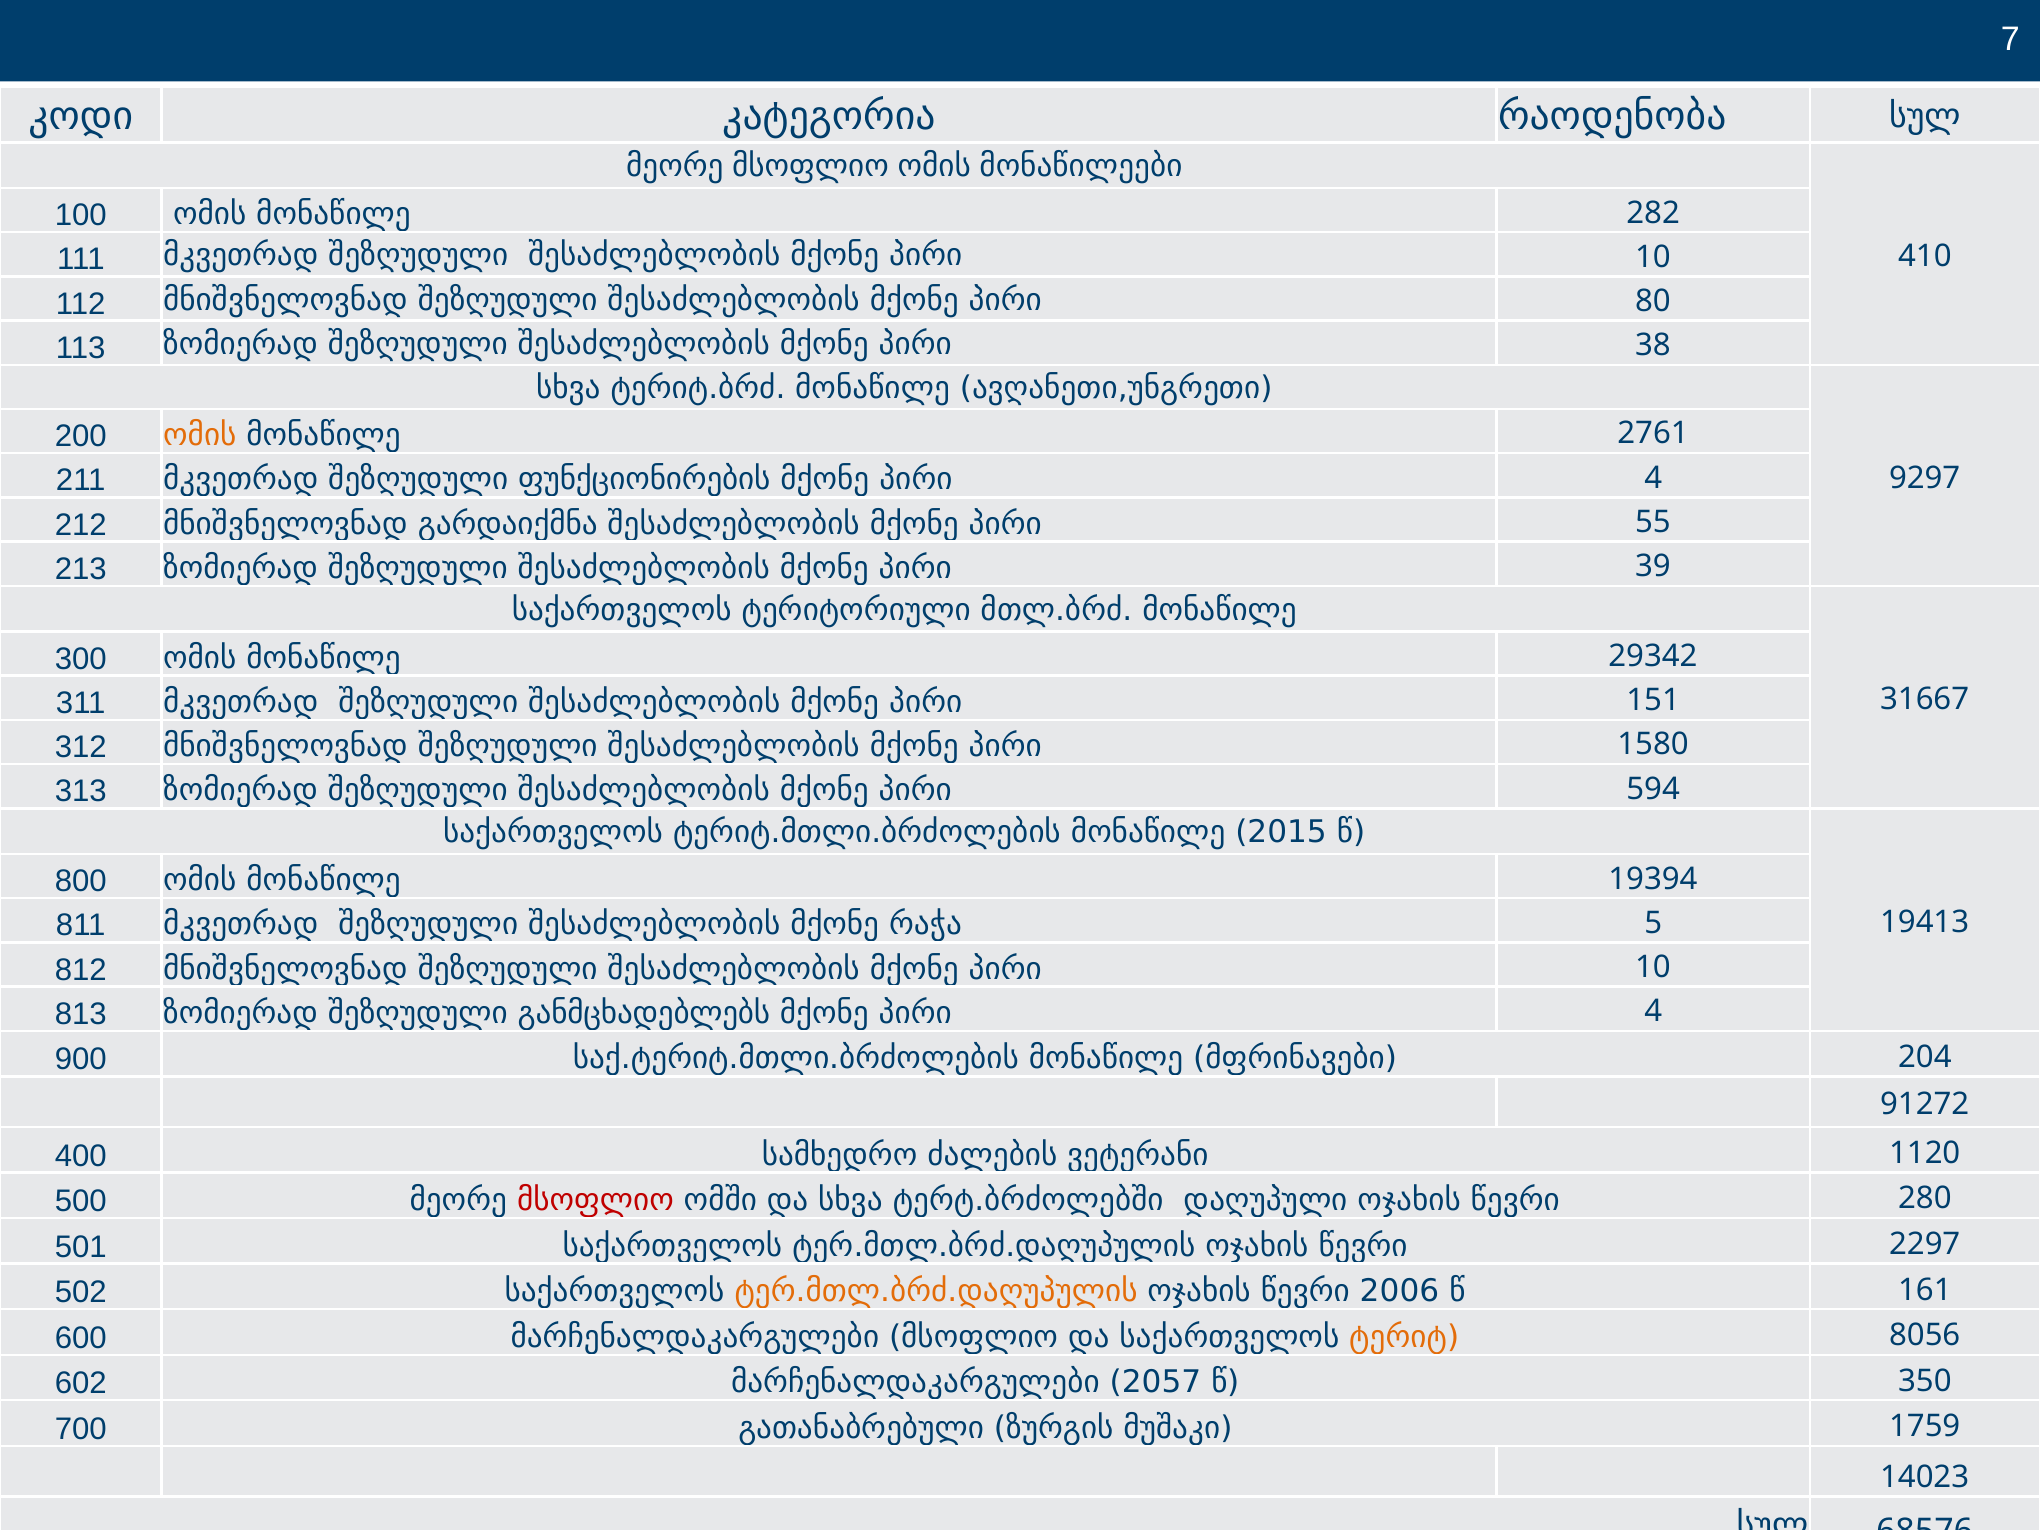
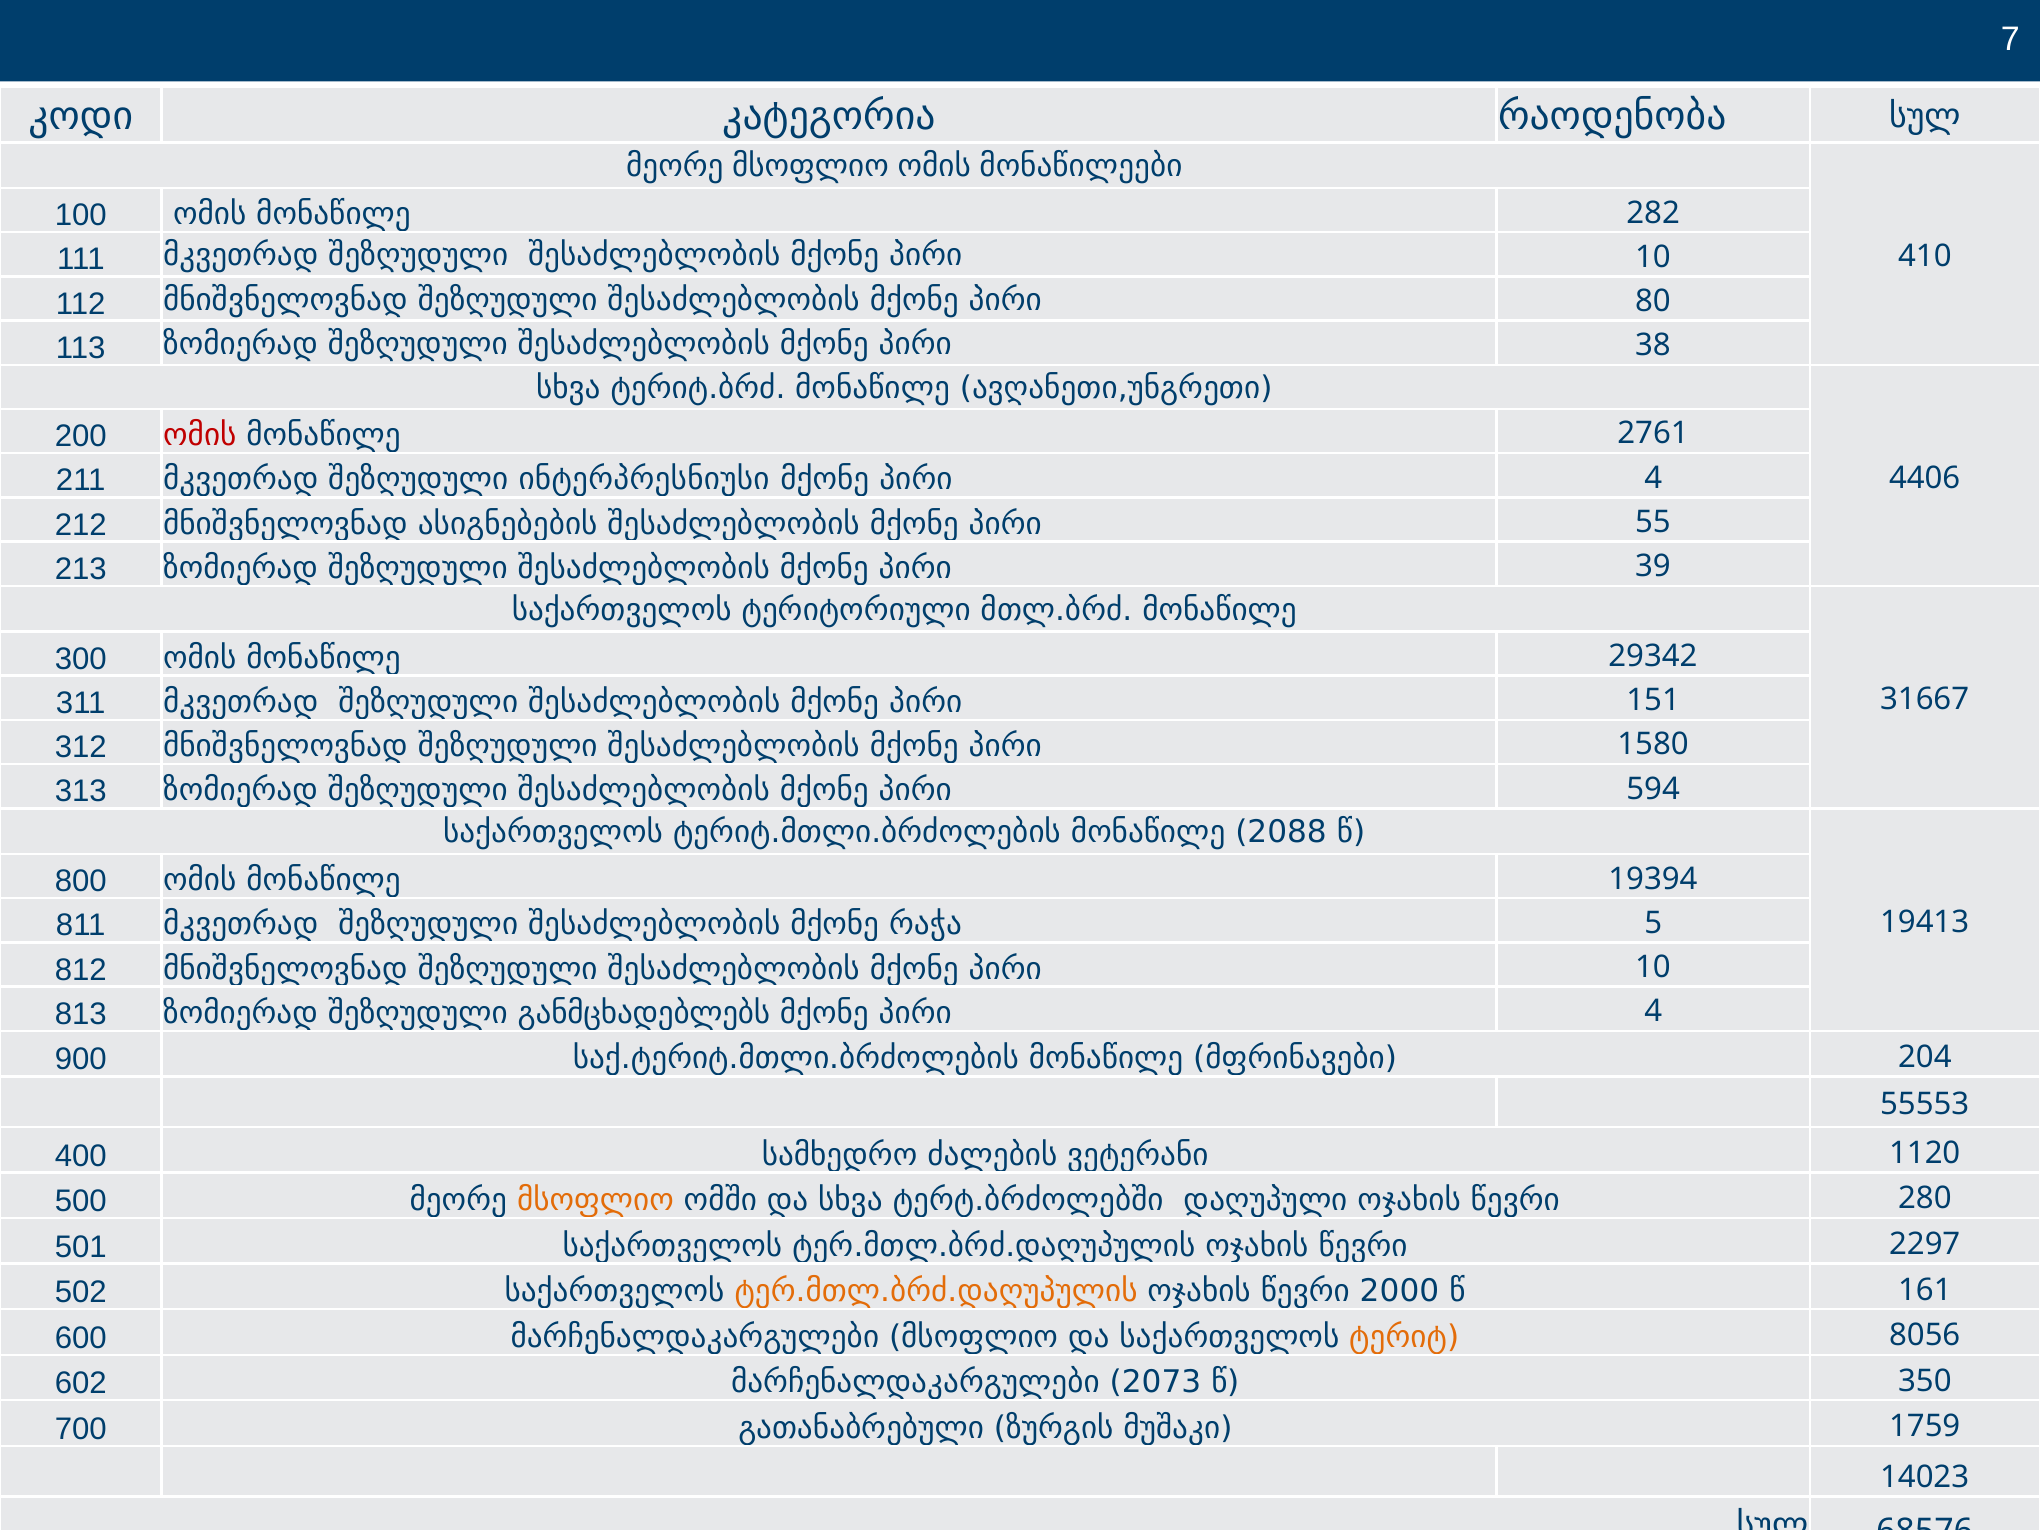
ომის colour: orange -> red (200, 435)
ფუნქციონირების: ფუნქციონირების -> ინტერპრესნიუსი (644, 480)
9297: 9297 -> 4406 (1925, 478)
გარდაიქმნა: გარდაიქმნა -> ასიგნებების (508, 524)
2015: 2015 -> 2088 (1281, 832)
91272: 91272 -> 55553 (1925, 1104)
მსოფლიო colour: red -> orange (595, 1200)
2006: 2006 -> 2000 (1399, 1291)
2057: 2057 -> 2073 (1155, 1383)
